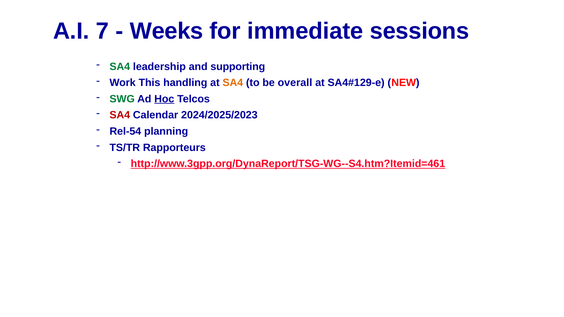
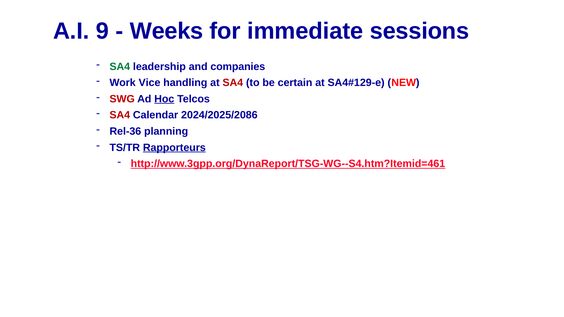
7: 7 -> 9 (102, 31)
supporting: supporting -> companies (238, 67)
This: This -> Vice (150, 83)
SA4 colour: orange -> red (233, 83)
overall: overall -> certain (295, 83)
SWG colour: green -> red (122, 99)
2024/2025/2023: 2024/2025/2023 -> 2024/2025/2086 (219, 115)
Rel-54: Rel-54 -> Rel-36 (125, 131)
Rapporteurs underline: none -> present (174, 148)
